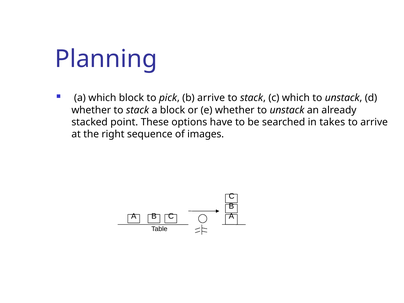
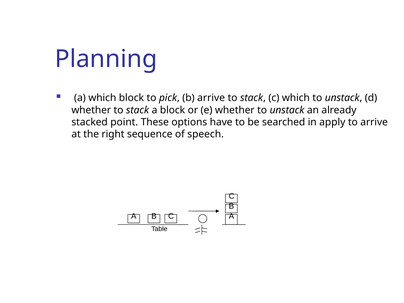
takes: takes -> apply (332, 122)
images: images -> speech (206, 134)
